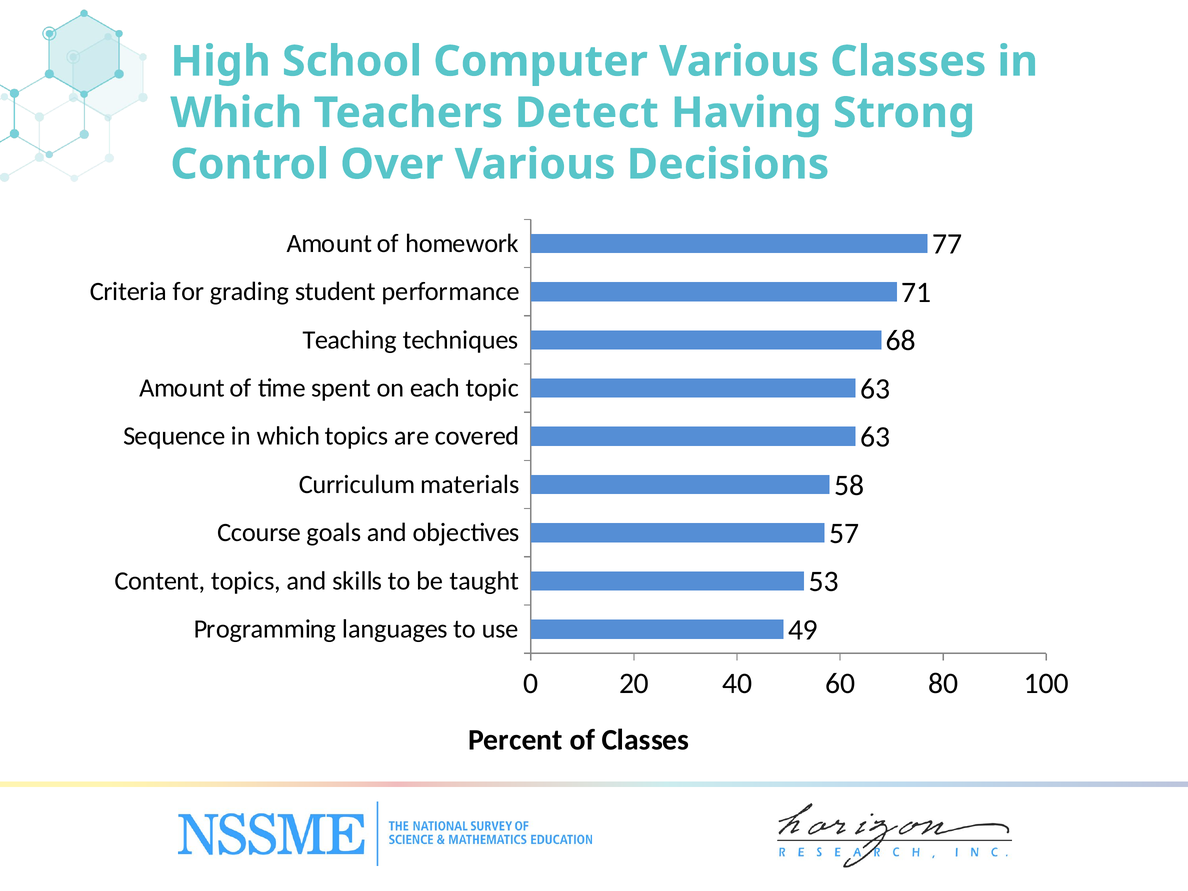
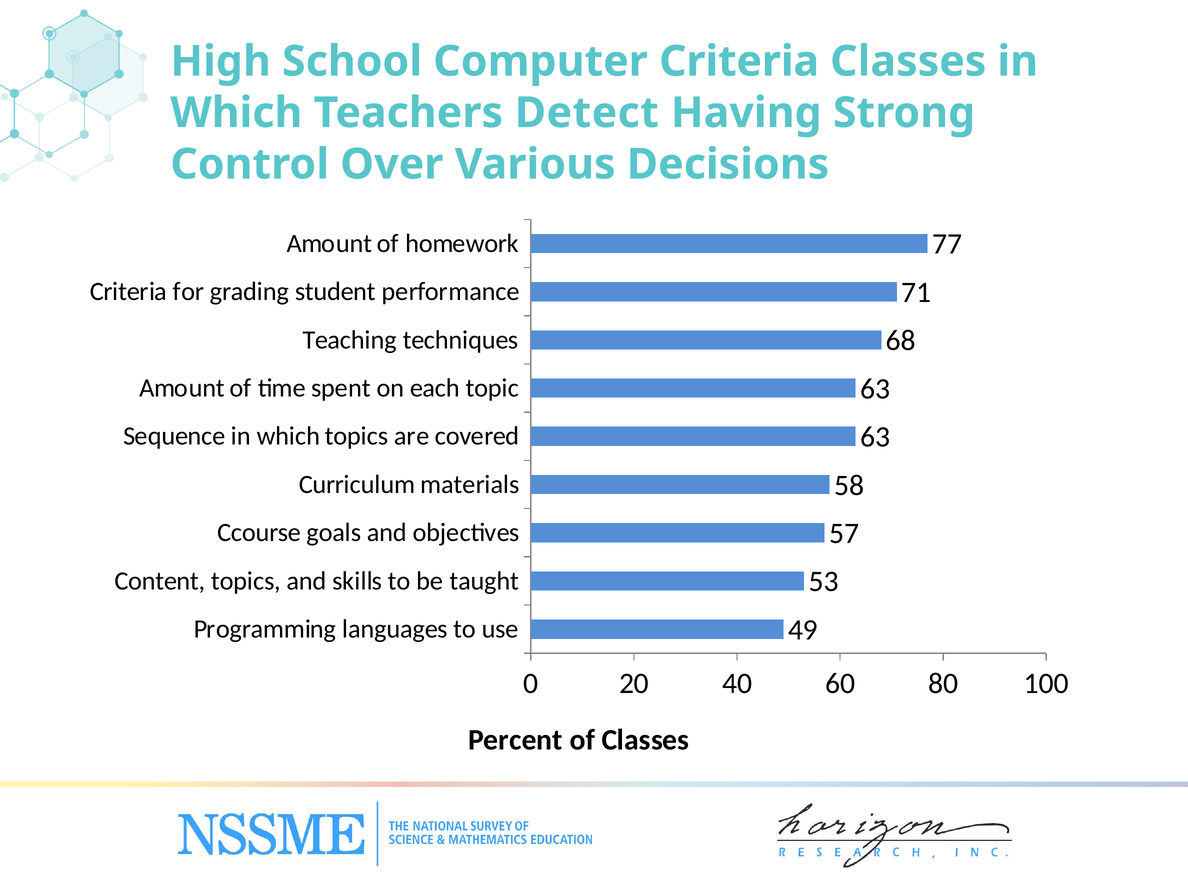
Computer Various: Various -> Criteria (739, 61)
